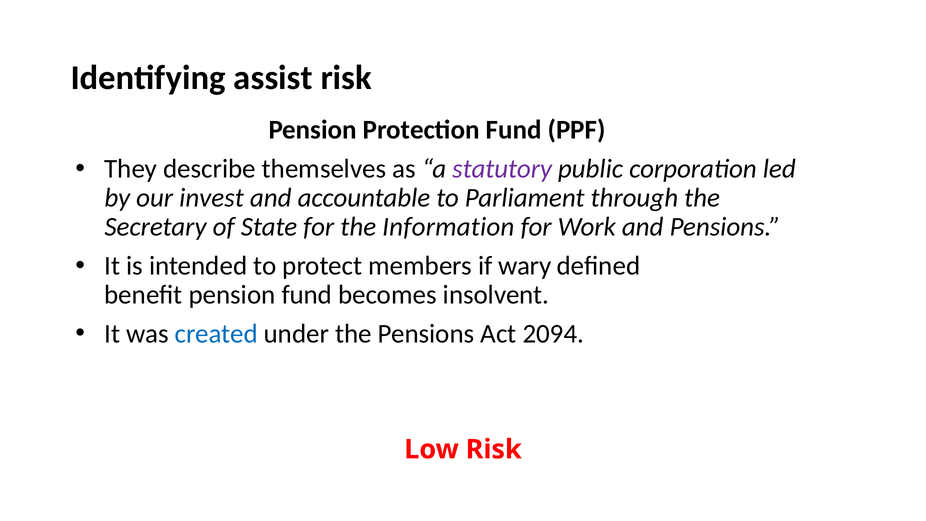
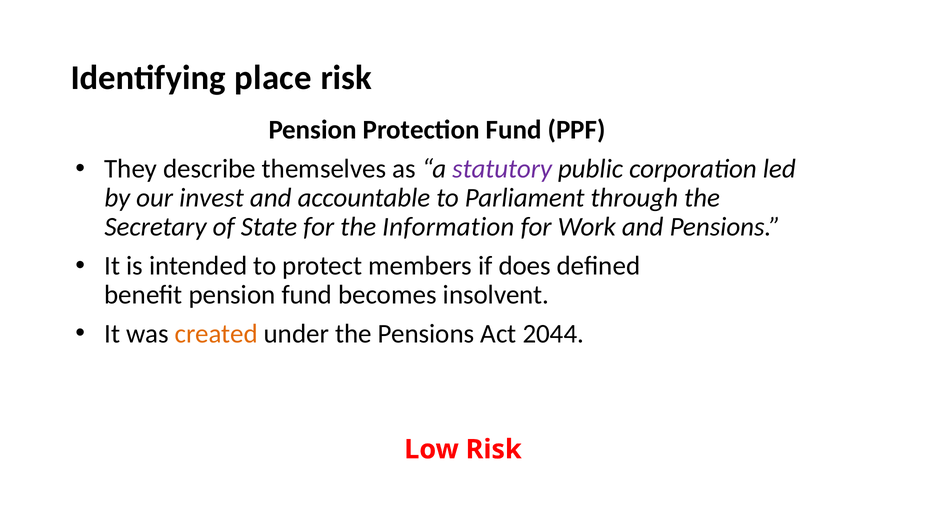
assist: assist -> place (273, 78)
wary: wary -> does (525, 266)
created colour: blue -> orange (216, 334)
2094: 2094 -> 2044 (553, 334)
